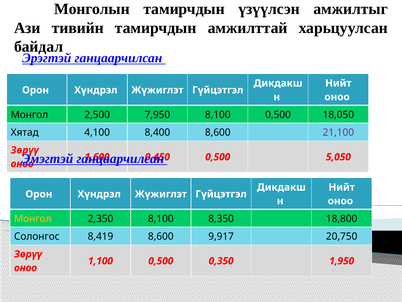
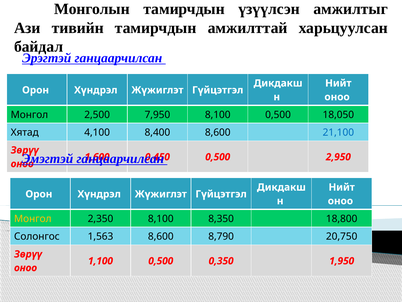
21,100 colour: purple -> blue (338, 132)
5,050: 5,050 -> 2,950 (338, 157)
8,419: 8,419 -> 1,563 (100, 236)
9,917: 9,917 -> 8,790 (221, 236)
